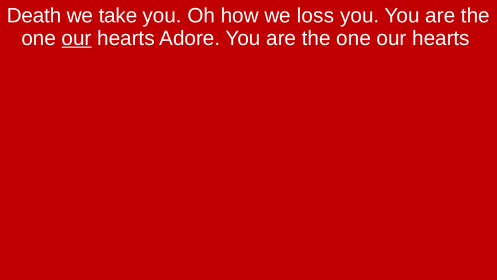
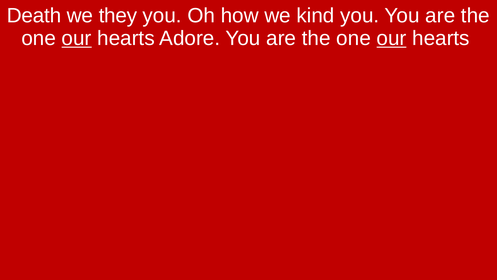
take: take -> they (118, 16)
loss: loss -> kind (316, 16)
our underline: none -> present (392, 38)
